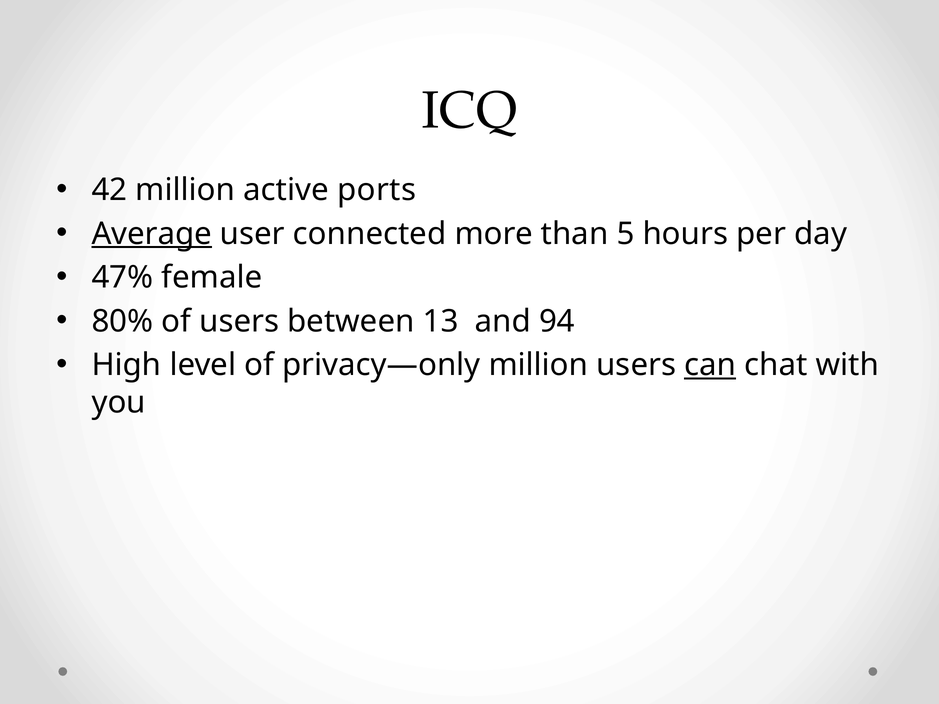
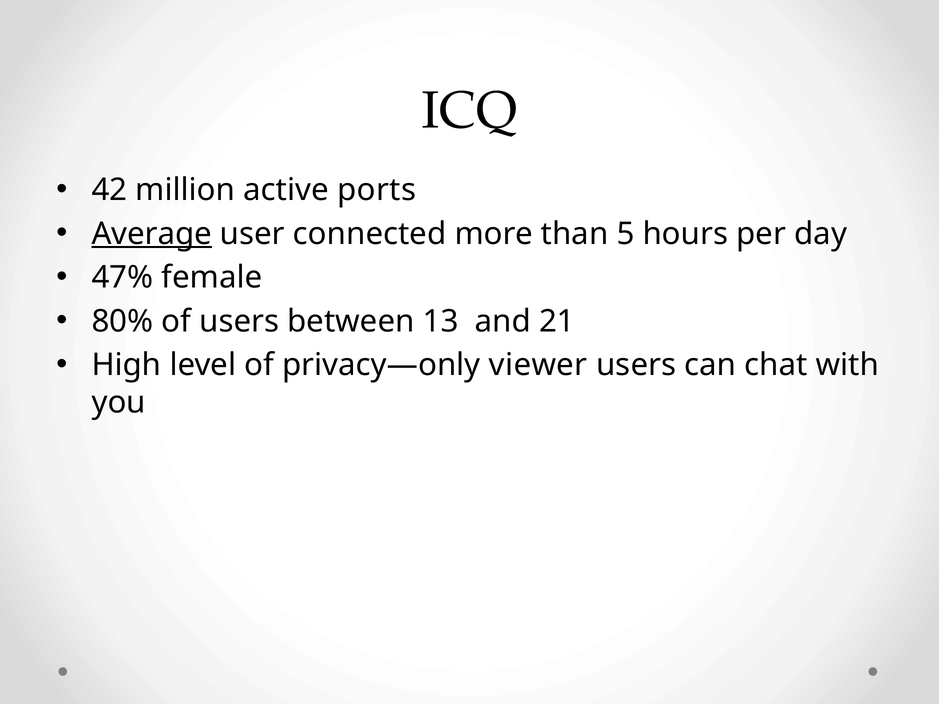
94: 94 -> 21 (557, 321)
privacy—only million: million -> viewer (538, 365)
can underline: present -> none (710, 365)
